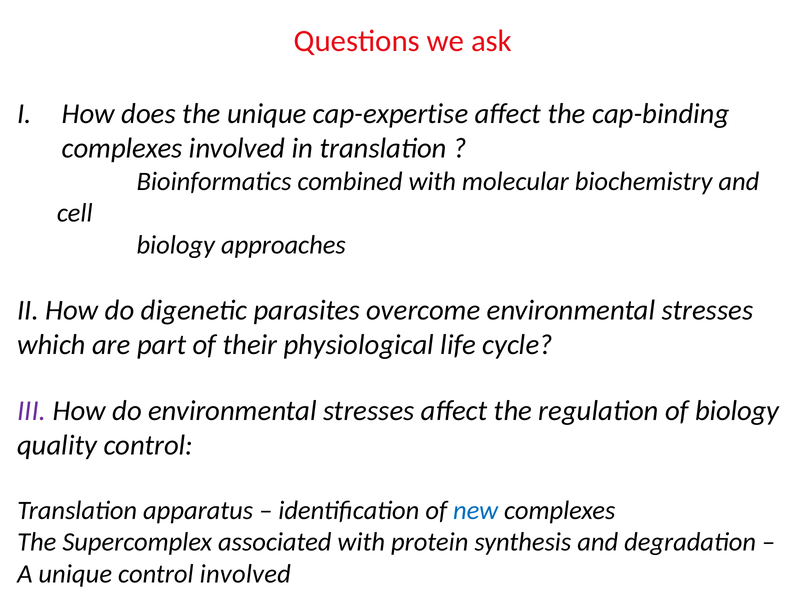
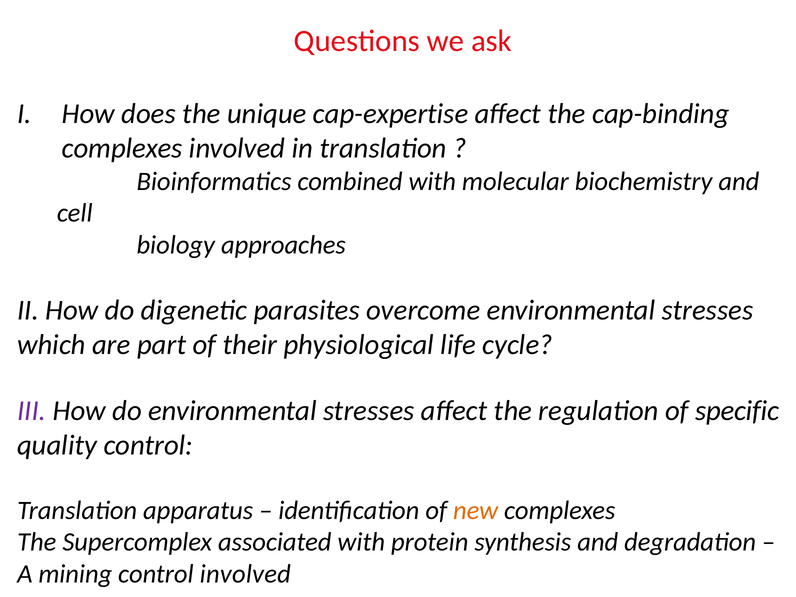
of biology: biology -> specific (737, 411)
new colour: blue -> orange (476, 510)
A unique: unique -> mining (75, 574)
